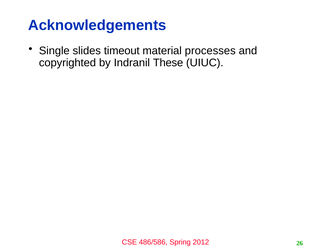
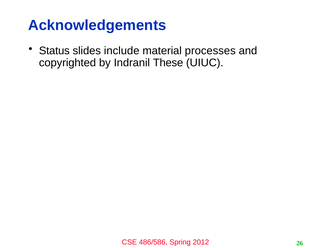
Single: Single -> Status (54, 51)
timeout: timeout -> include (122, 51)
